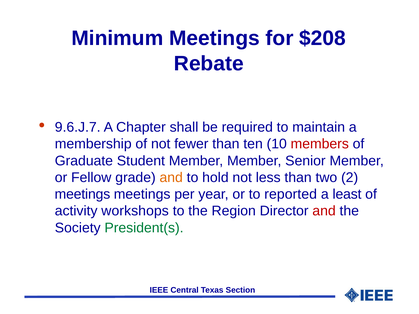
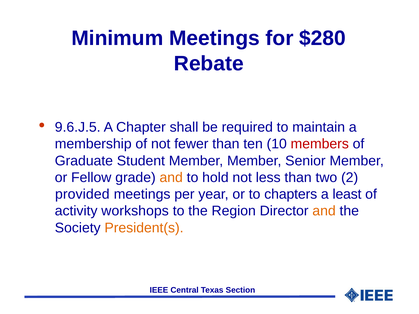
$208: $208 -> $280 (323, 38)
9.6.J.7: 9.6.J.7 -> 9.6.J.5 (78, 127)
meetings: meetings -> provided (82, 194)
reported: reported -> chapters (291, 194)
and colour: red -> orange (324, 211)
President(s colour: green -> orange (144, 228)
